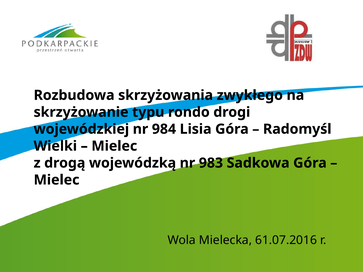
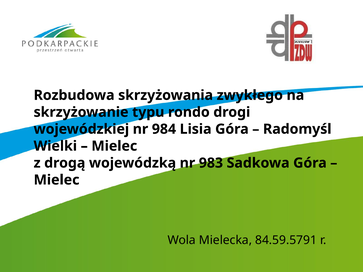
61.07.2016: 61.07.2016 -> 84.59.5791 (286, 240)
